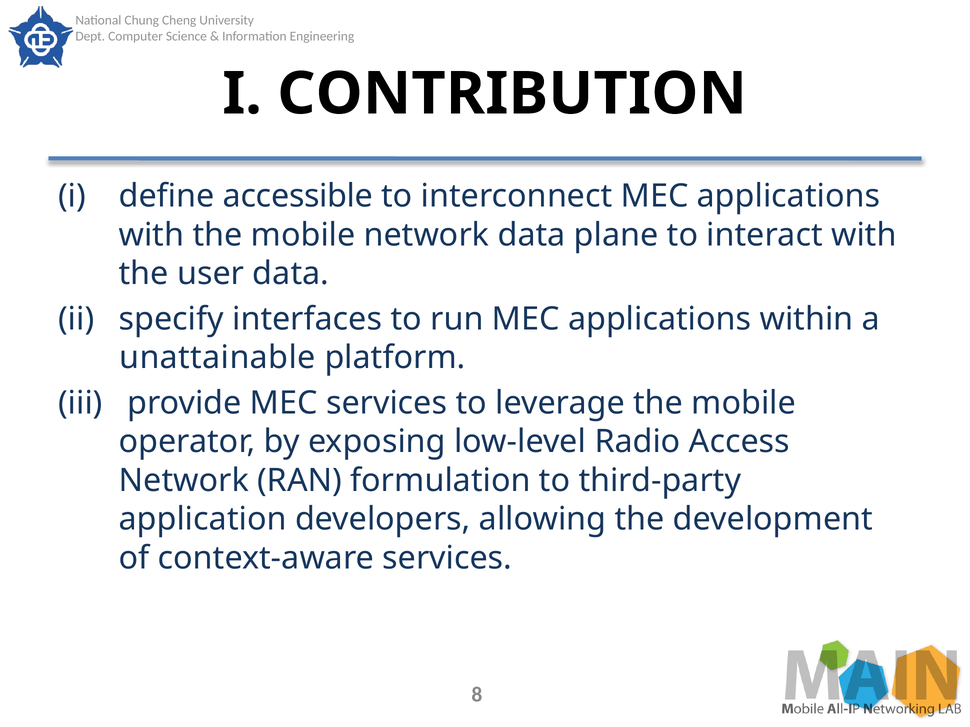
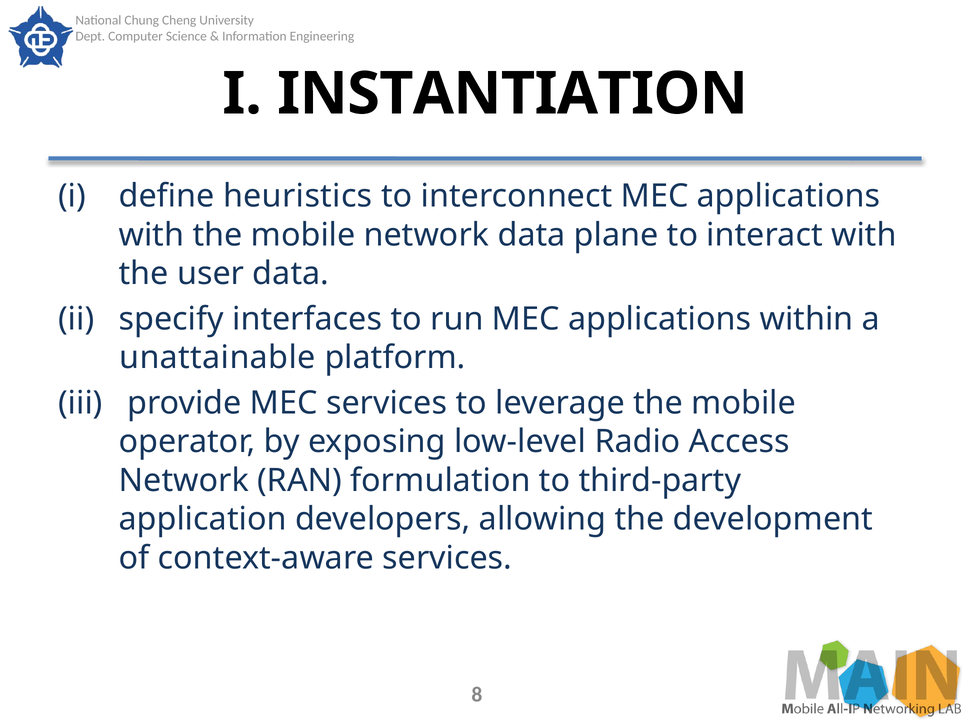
CONTRIBUTION: CONTRIBUTION -> INSTANTIATION (513, 94)
accessible: accessible -> heuristics (298, 196)
